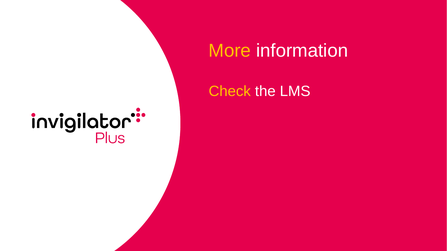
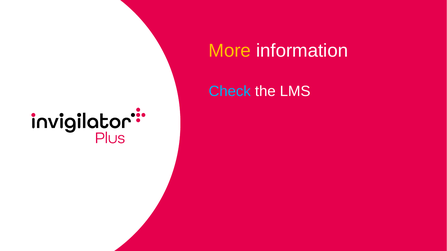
Check colour: yellow -> light blue (230, 91)
